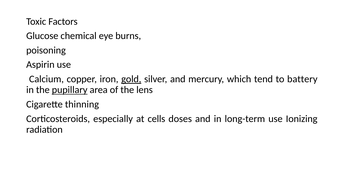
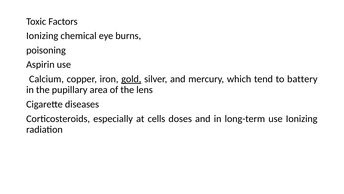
Glucose: Glucose -> Ionizing (42, 36)
pupillary underline: present -> none (70, 90)
thinning: thinning -> diseases (82, 104)
